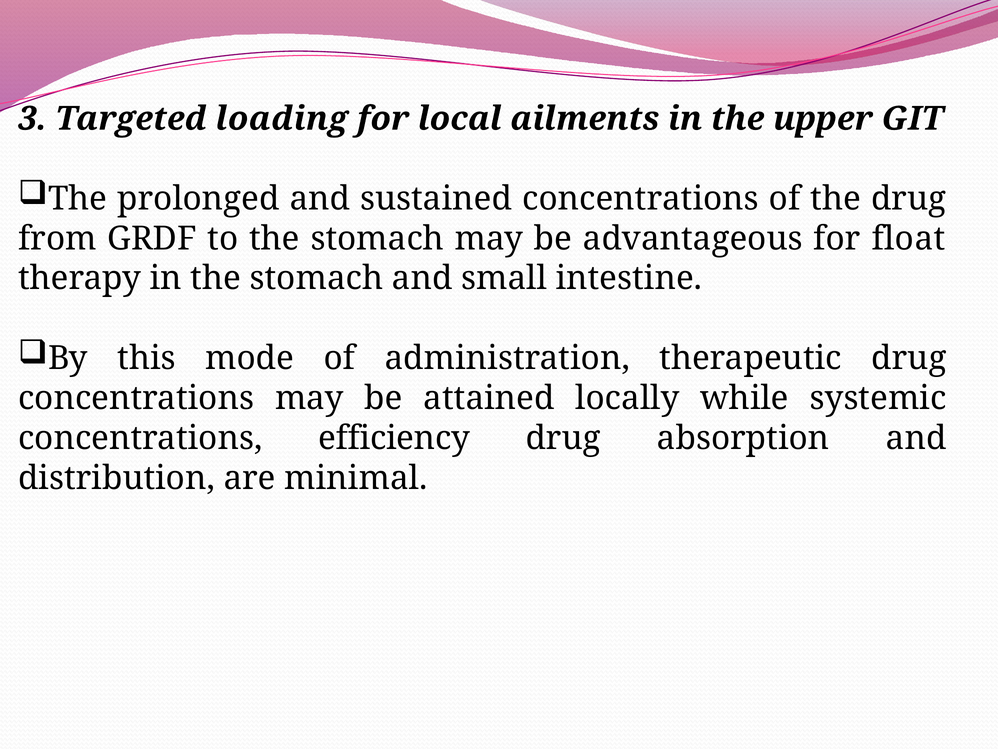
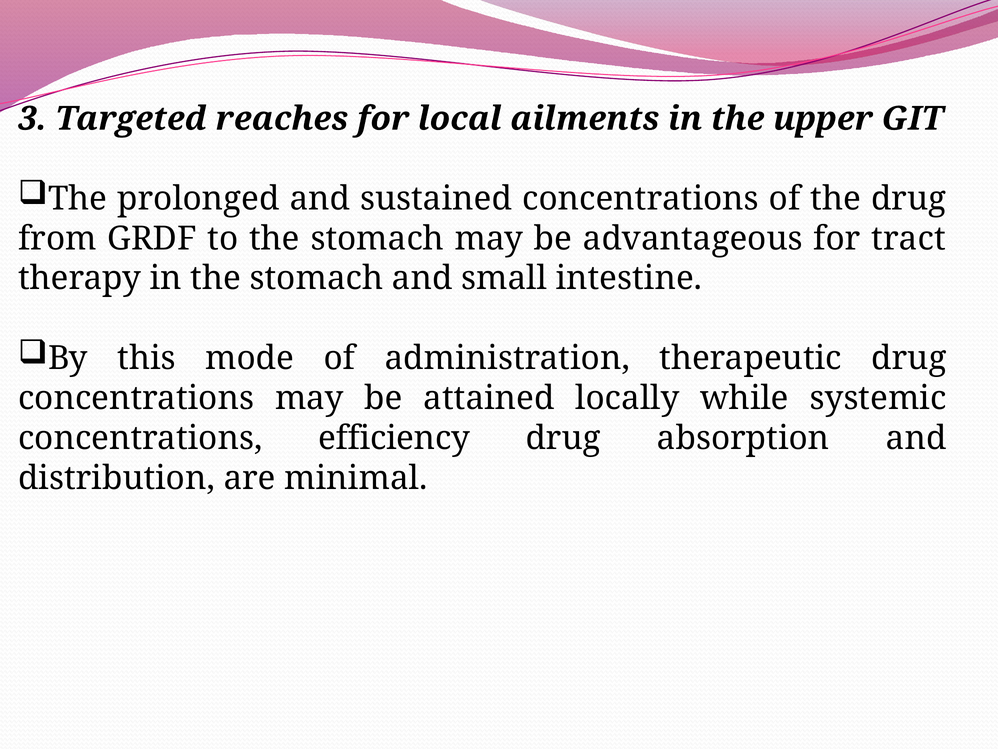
loading: loading -> reaches (282, 119)
float: float -> tract (909, 238)
